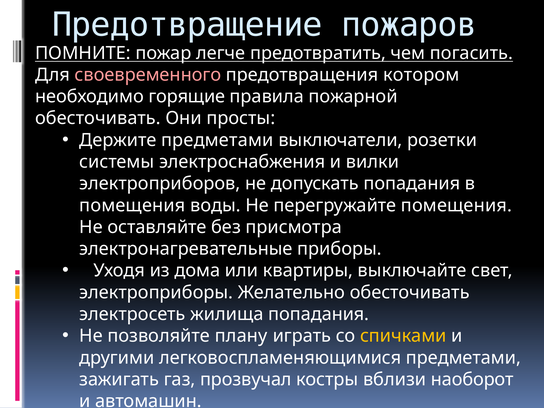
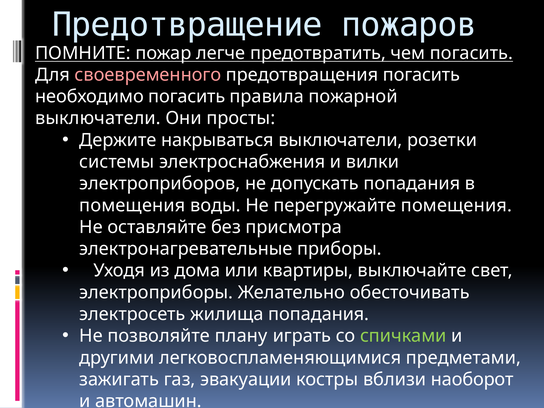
предотвращения котором: котором -> погасить (421, 75)
необходимо горящие: горящие -> погасить (187, 97)
обесточивать: обесточивать -> выключатели (98, 118)
Держите предметами: предметами -> накрываться (217, 140)
спичками colour: yellow -> light green (403, 336)
газ прозвучал: прозвучал -> эвакуации (246, 379)
